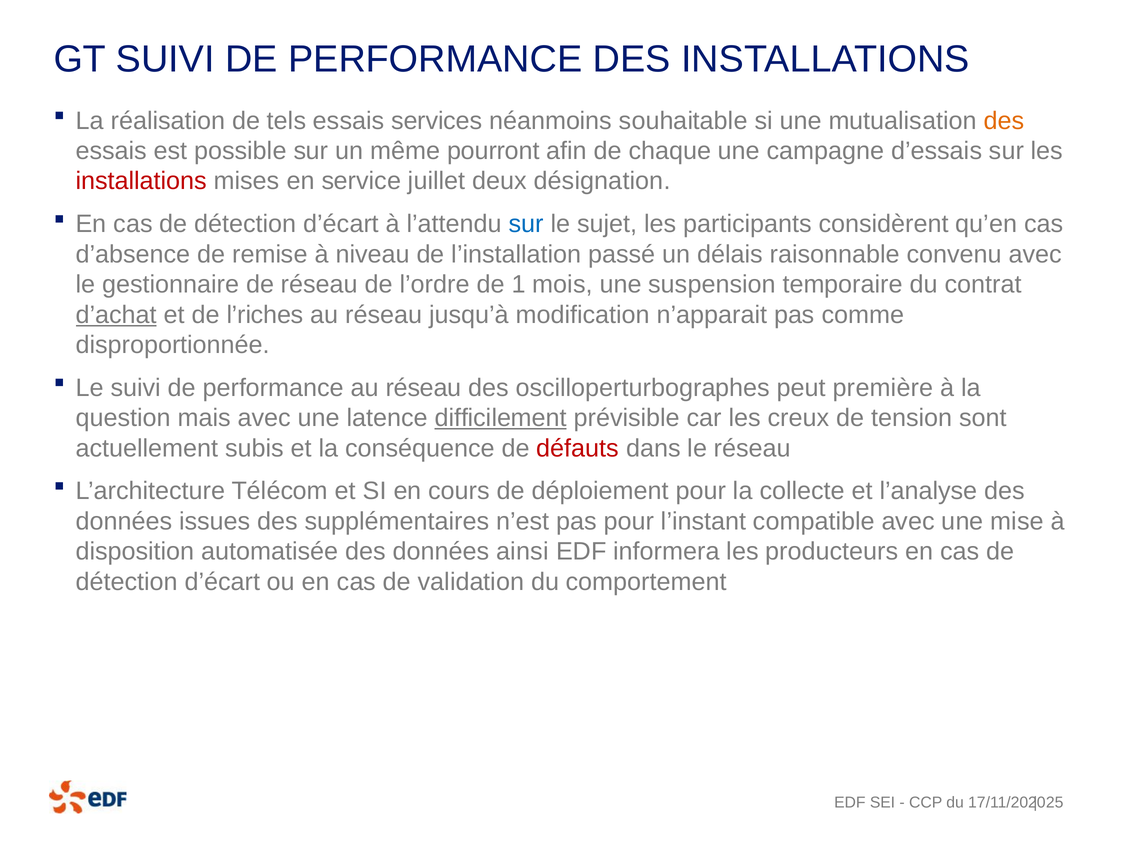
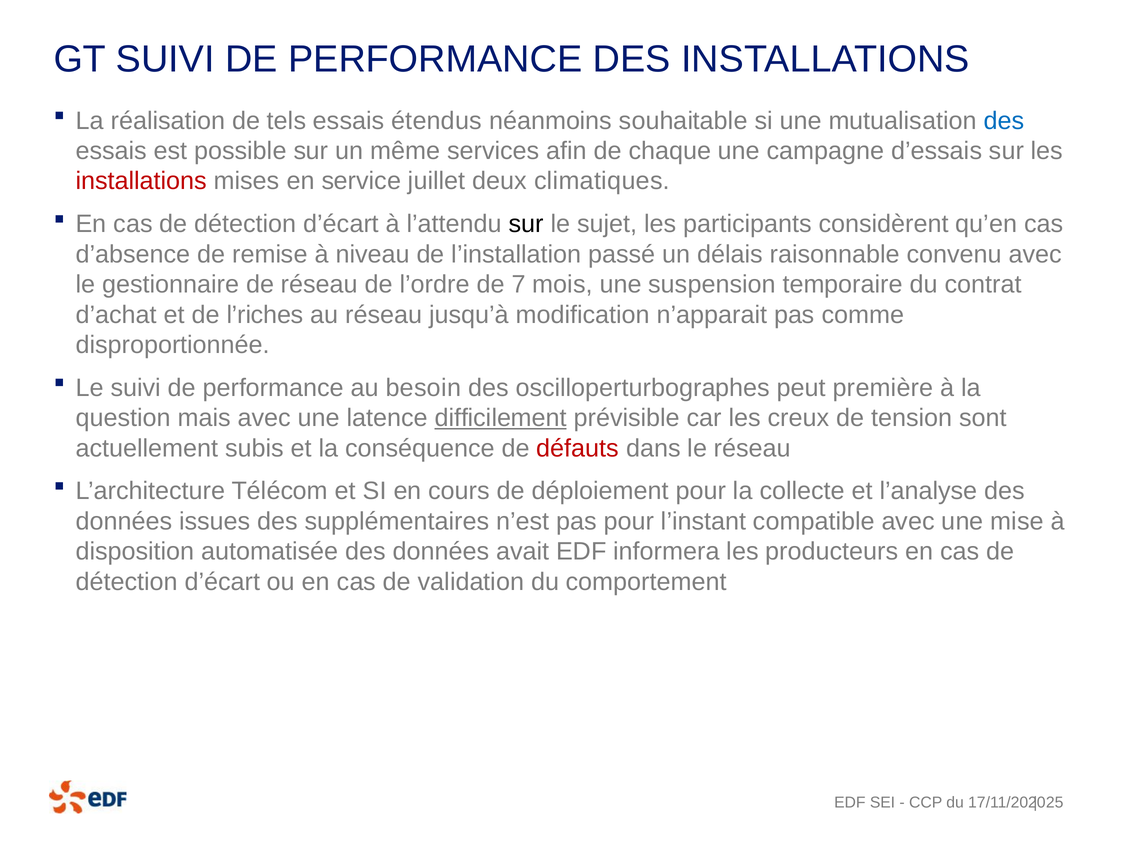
services: services -> étendus (437, 121)
des colour: orange -> blue (1004, 121)
pourront: pourront -> services (493, 151)
désignation: désignation -> climatiques (602, 181)
sur colour: blue -> black (526, 224)
1: 1 -> 7 (519, 285)
d’achat underline: present -> none (116, 315)
performance au réseau: réseau -> besoin (423, 388)
ainsi: ainsi -> avait (523, 552)
